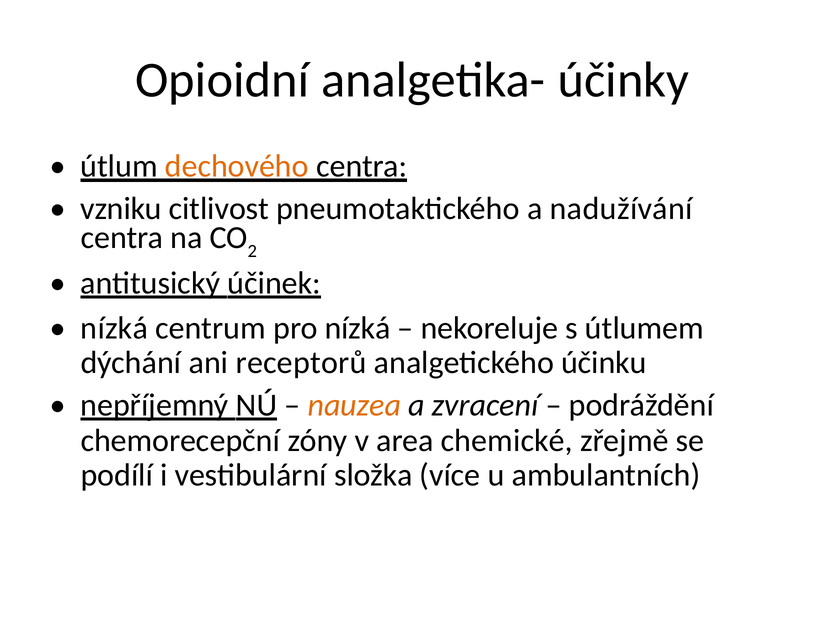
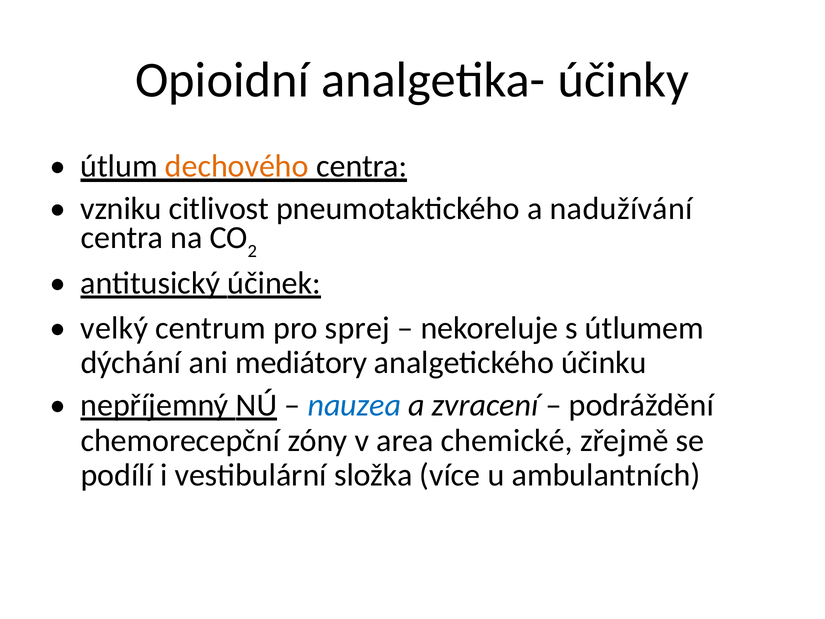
nízká: nízká -> velký (114, 328)
pro nízká: nízká -> sprej (357, 328)
receptorů: receptorů -> mediátory (301, 363)
nauzea colour: orange -> blue (354, 405)
